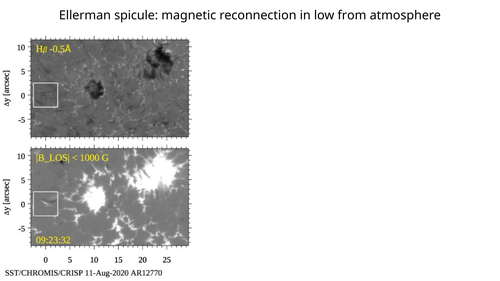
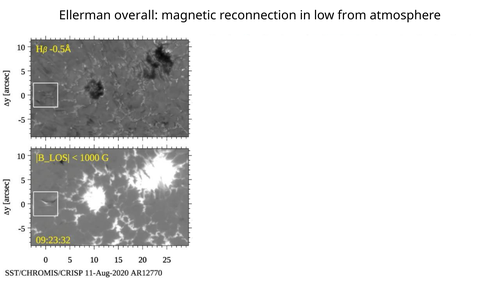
spicule: spicule -> overall (136, 16)
